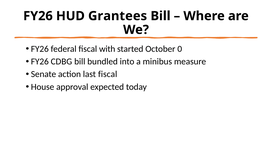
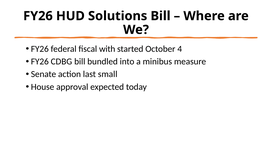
Grantees: Grantees -> Solutions (118, 16)
0: 0 -> 4 (180, 49)
last fiscal: fiscal -> small (108, 74)
